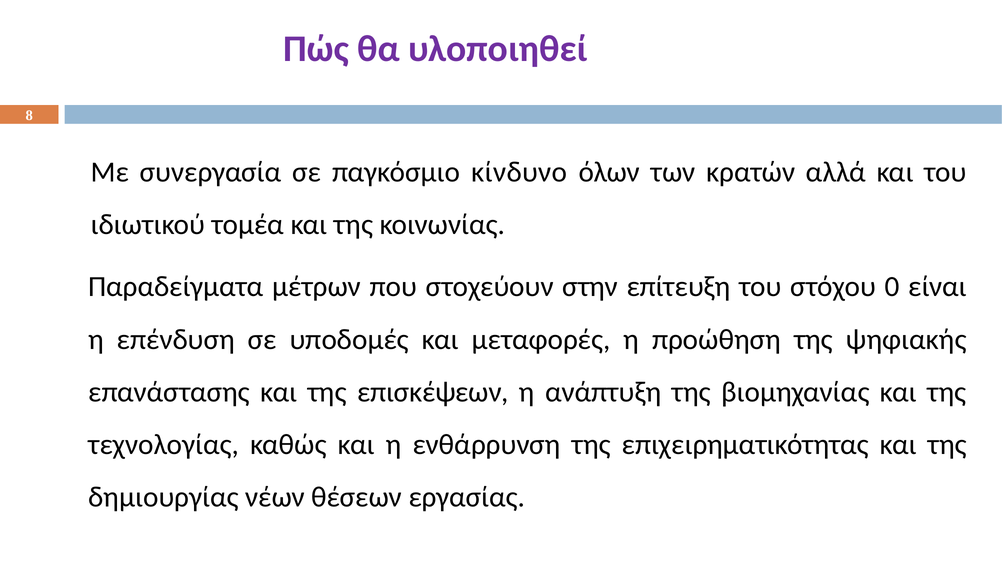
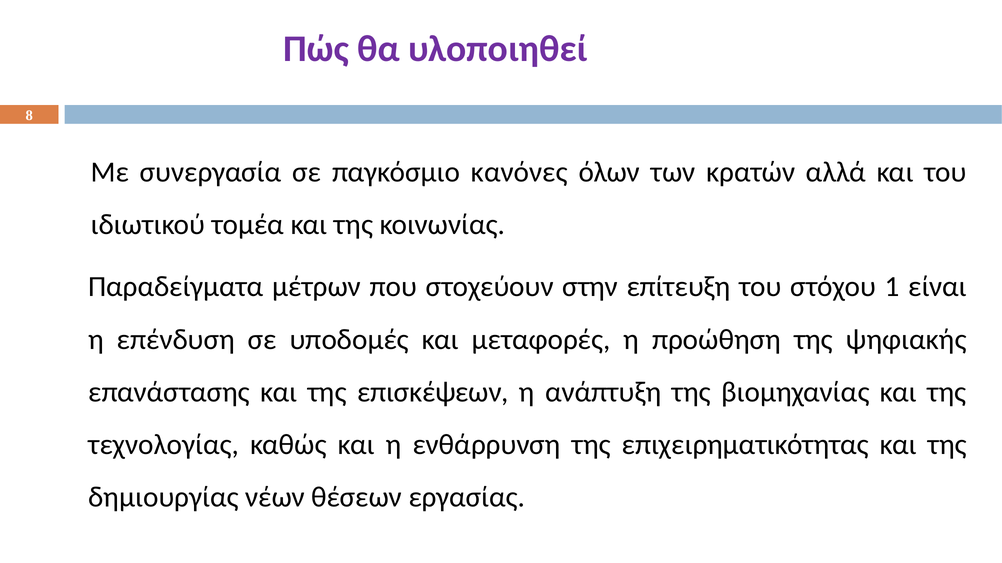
κίνδυνο: κίνδυνο -> κανόνες (519, 172)
0: 0 -> 1 (892, 287)
